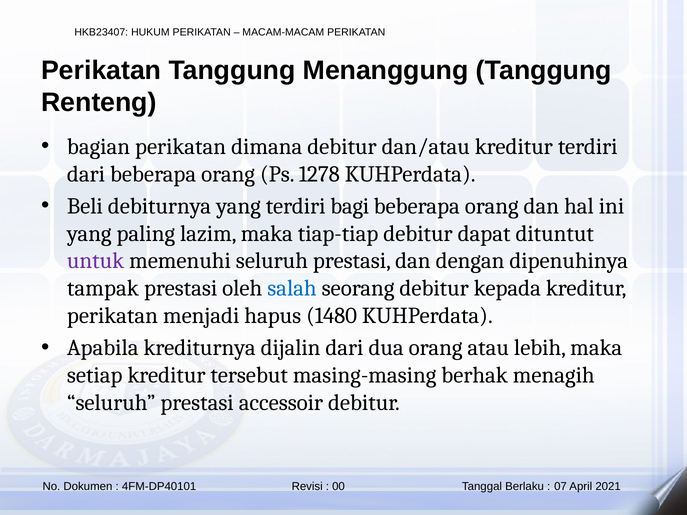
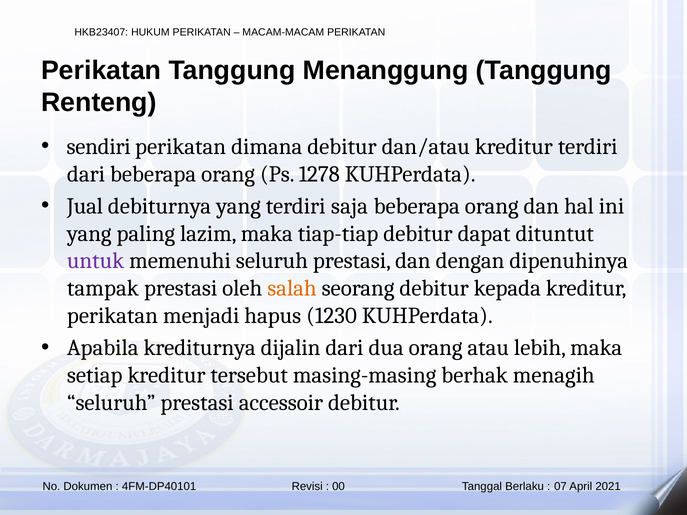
bagian: bagian -> sendiri (99, 147)
Beli: Beli -> Jual (85, 206)
bagi: bagi -> saja (349, 206)
salah colour: blue -> orange (292, 289)
1480: 1480 -> 1230 (332, 316)
